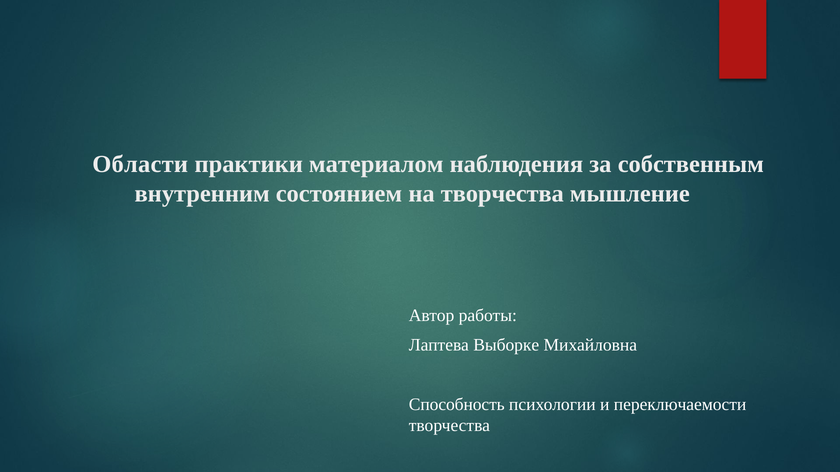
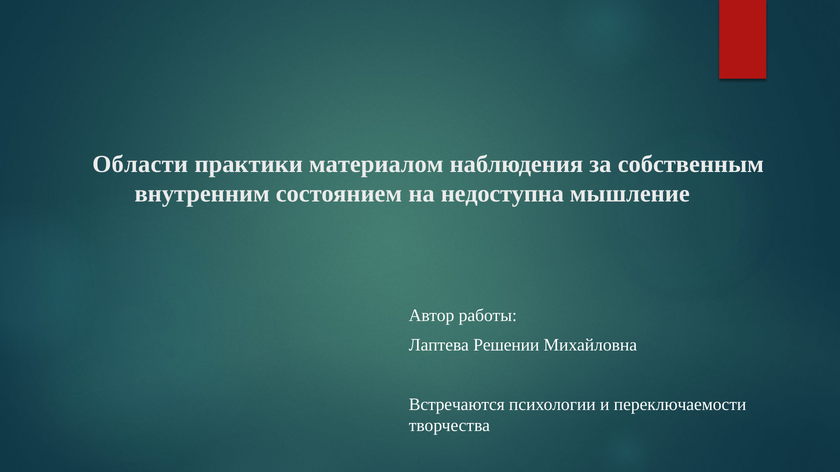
на творчества: творчества -> недоступна (502, 194)
Выборке: Выборке -> Решении (506, 345)
Способность: Способность -> Встречаются (457, 405)
